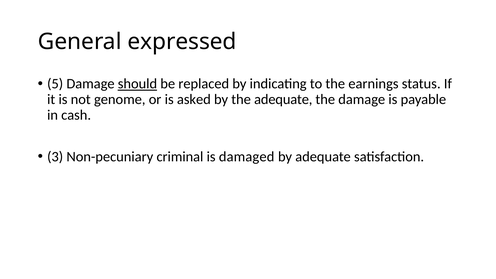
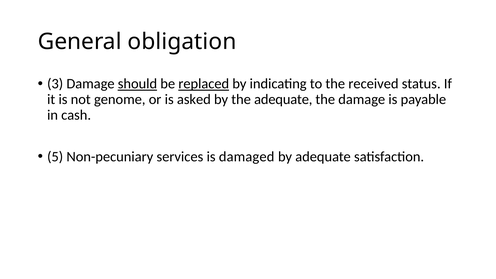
expressed: expressed -> obligation (182, 42)
5: 5 -> 3 (55, 84)
replaced underline: none -> present (204, 84)
earnings: earnings -> received (373, 84)
3: 3 -> 5 (55, 157)
criminal: criminal -> services (180, 157)
